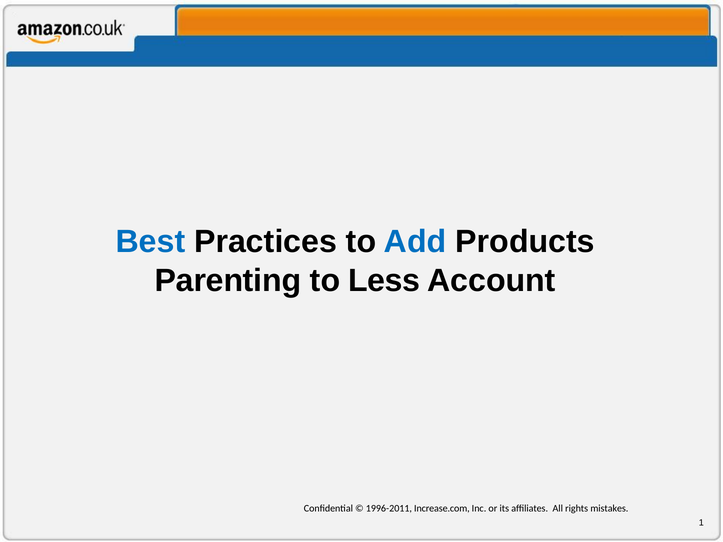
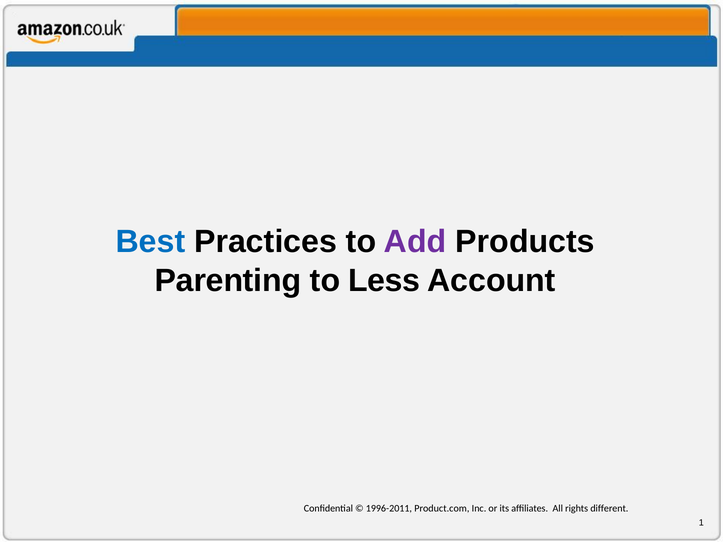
Add colour: blue -> purple (415, 242)
Increase.com: Increase.com -> Product.com (442, 509)
mistakes: mistakes -> different (609, 509)
